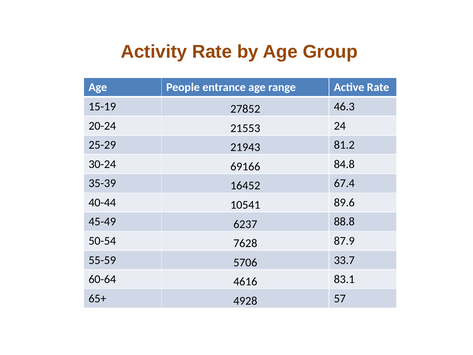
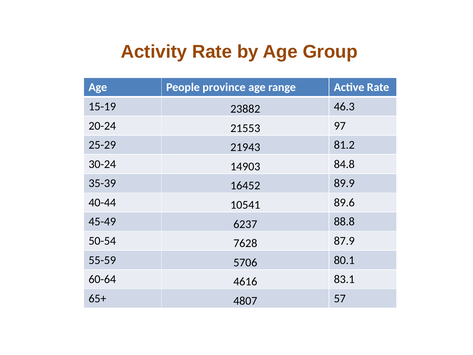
entrance: entrance -> province (224, 87)
27852: 27852 -> 23882 (245, 109)
24: 24 -> 97 (340, 126)
69166: 69166 -> 14903 (245, 166)
67.4: 67.4 -> 89.9 (344, 183)
33.7: 33.7 -> 80.1 (344, 260)
4928: 4928 -> 4807 (245, 301)
